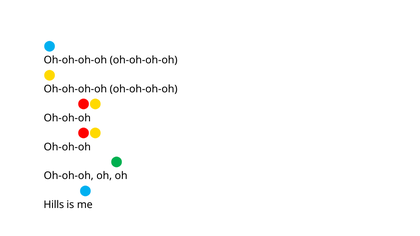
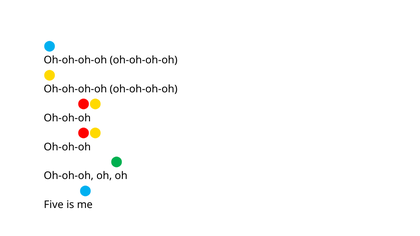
Hills: Hills -> Five (54, 205)
